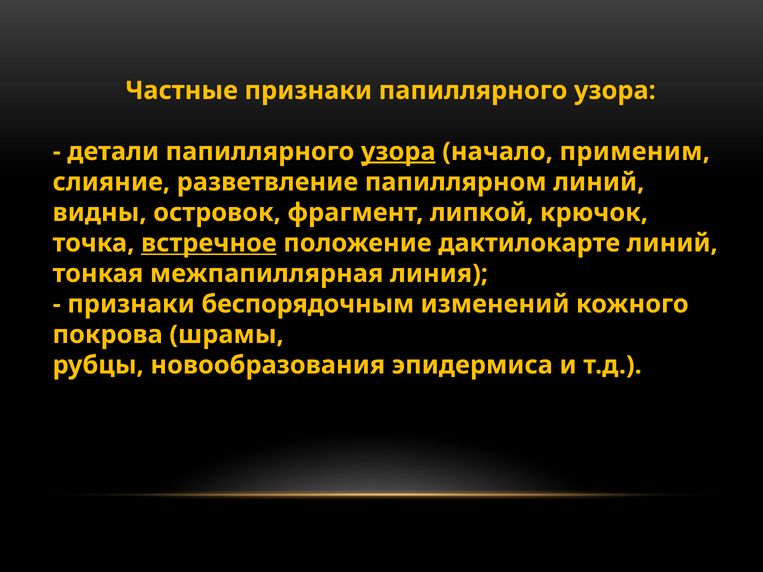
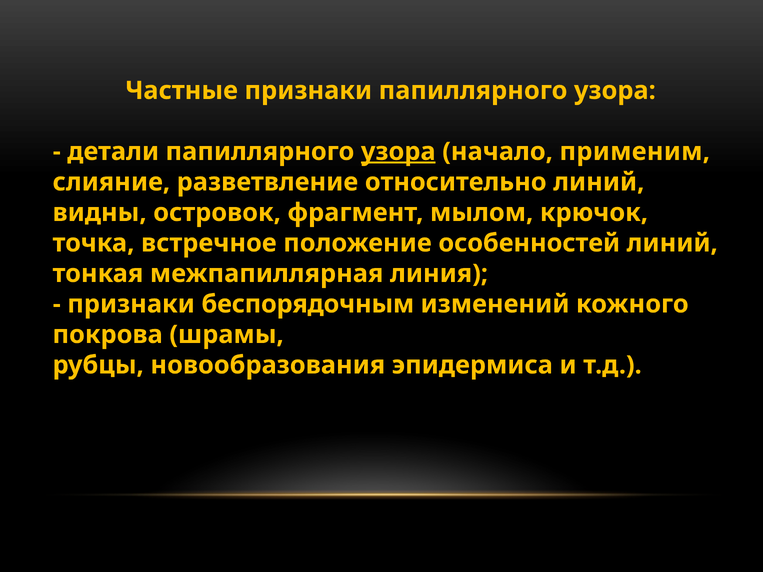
папиллярном: папиллярном -> относительно (456, 182)
липкой: липкой -> мылом (482, 213)
встречное underline: present -> none (209, 243)
дактилокарте: дактилокарте -> особенностей (529, 243)
